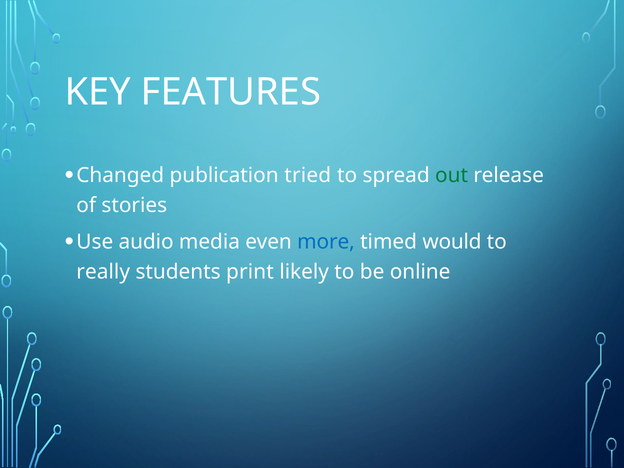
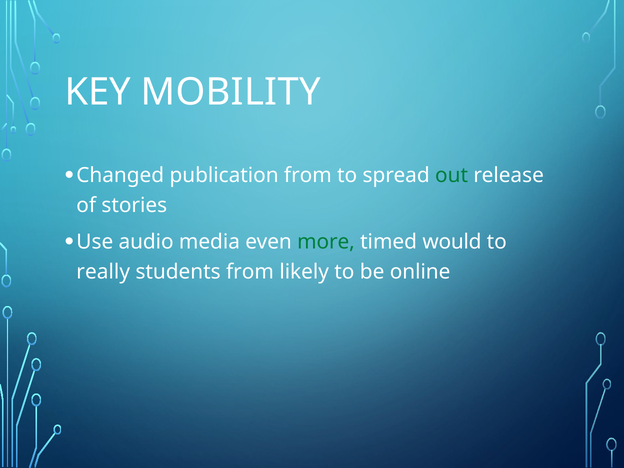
FEATURES: FEATURES -> MOBILITY (231, 92)
publication tried: tried -> from (308, 176)
more colour: blue -> green (326, 242)
students print: print -> from (250, 272)
